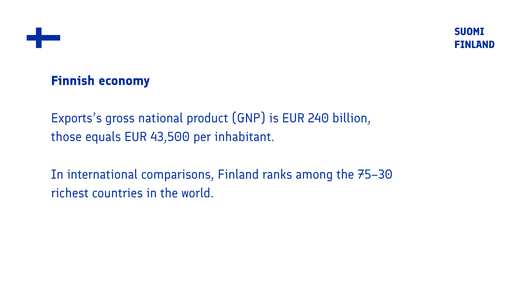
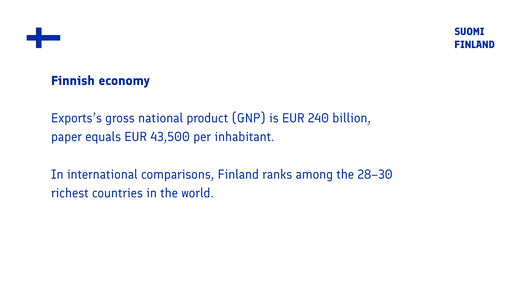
those: those -> paper (66, 137)
75–30: 75–30 -> 28–30 (375, 174)
